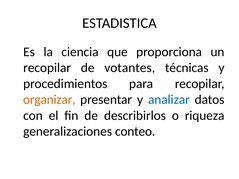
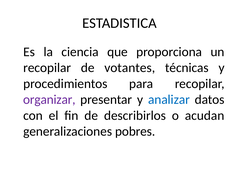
organizar colour: orange -> purple (49, 100)
riqueza: riqueza -> acudan (205, 116)
conteo: conteo -> pobres (135, 132)
